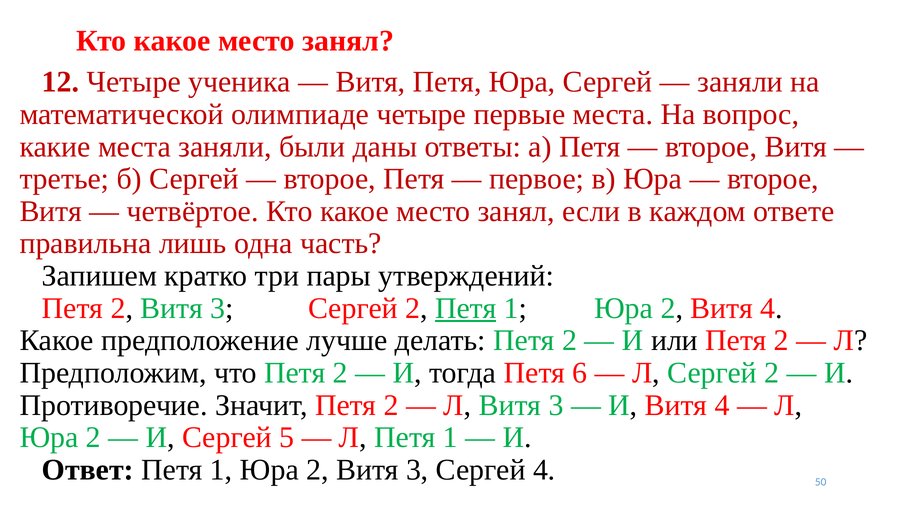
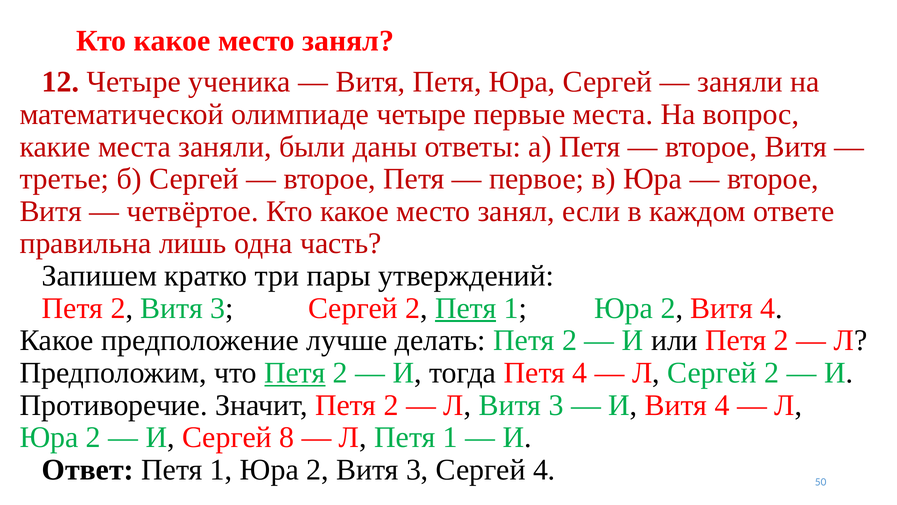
Петя underline: none -> present (295, 373)
Петя 6: 6 -> 4 (580, 373)
5: 5 -> 8 (287, 437)
